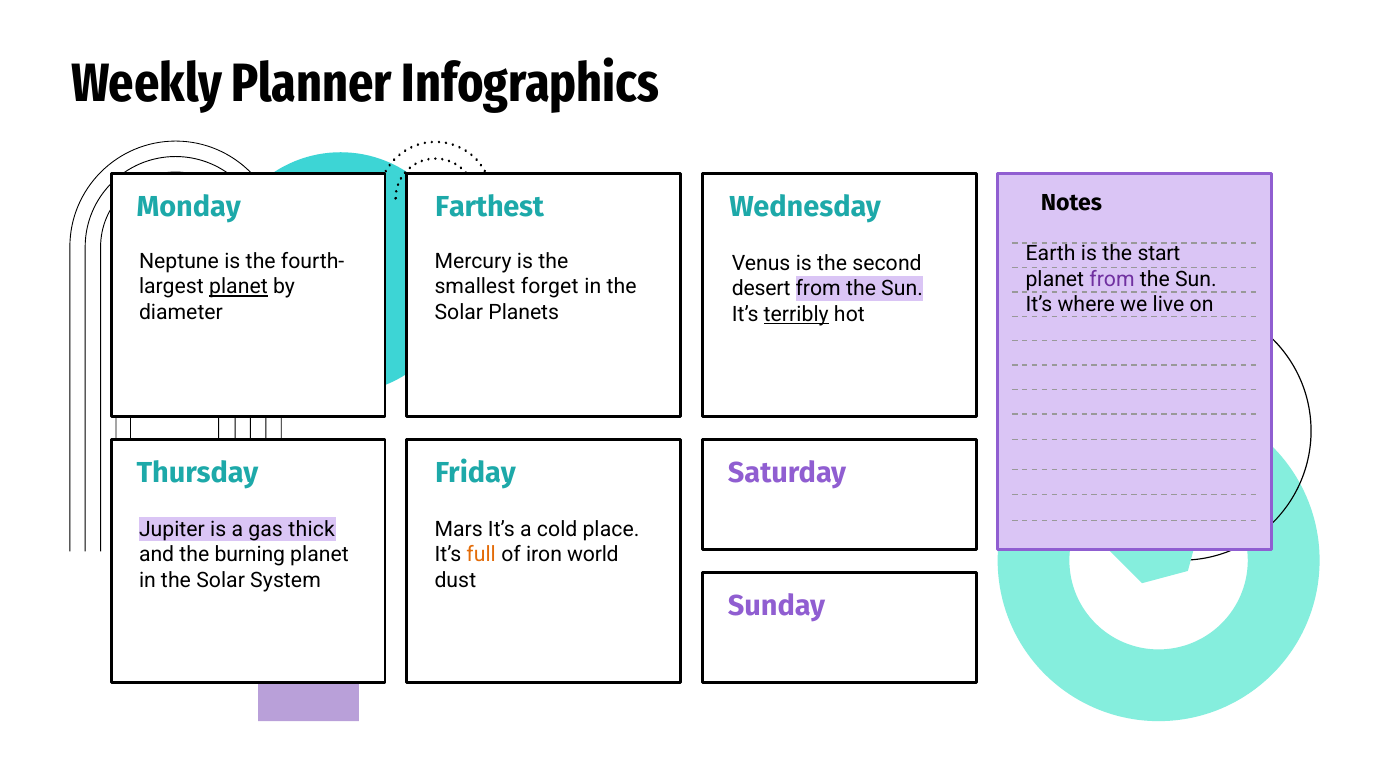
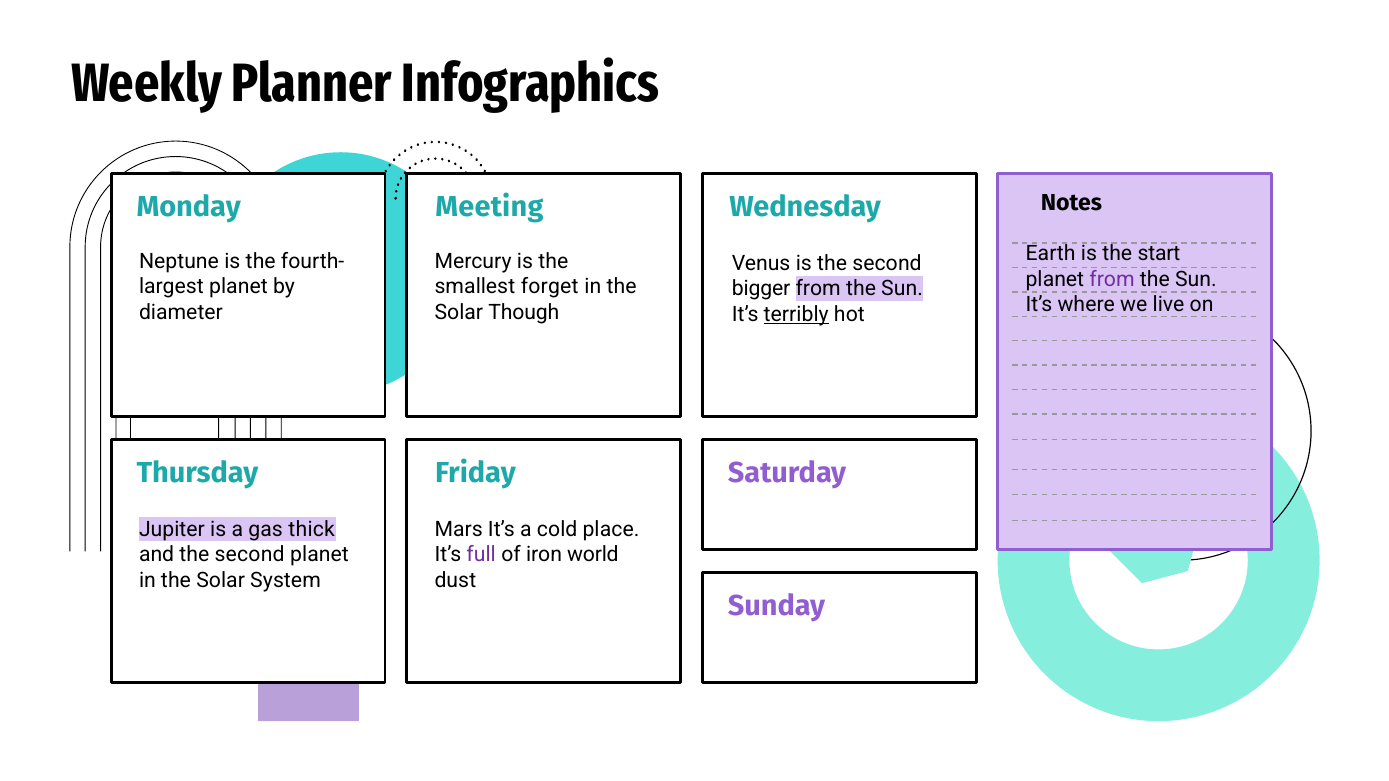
Farthest: Farthest -> Meeting (489, 207)
planet underline: present -> none (238, 287)
desert: desert -> bigger (761, 289)
Planets: Planets -> Though (524, 312)
and the burning: burning -> second (250, 555)
full colour: orange -> purple (481, 555)
